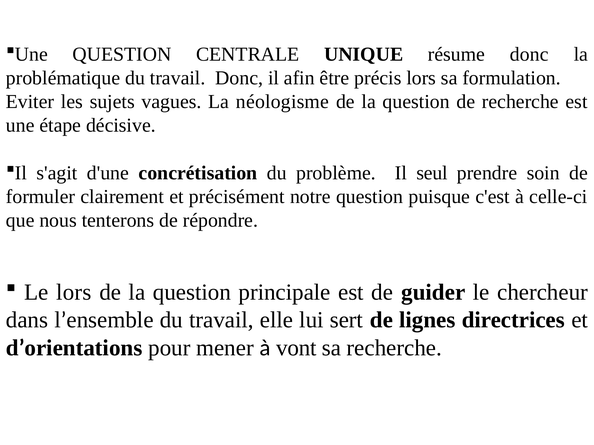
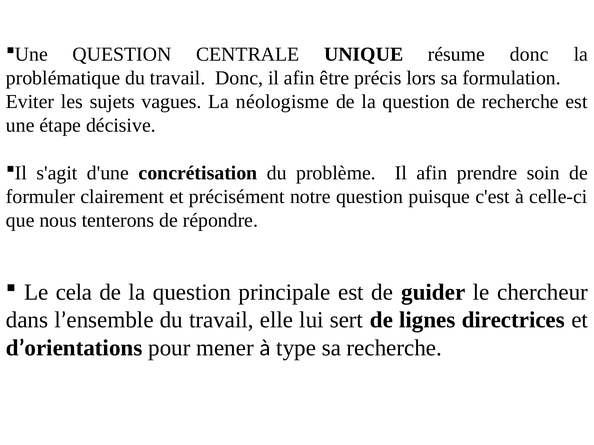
problème Il seul: seul -> afin (432, 173)
Le lors: lors -> cela (74, 293)
vont: vont -> type (296, 348)
